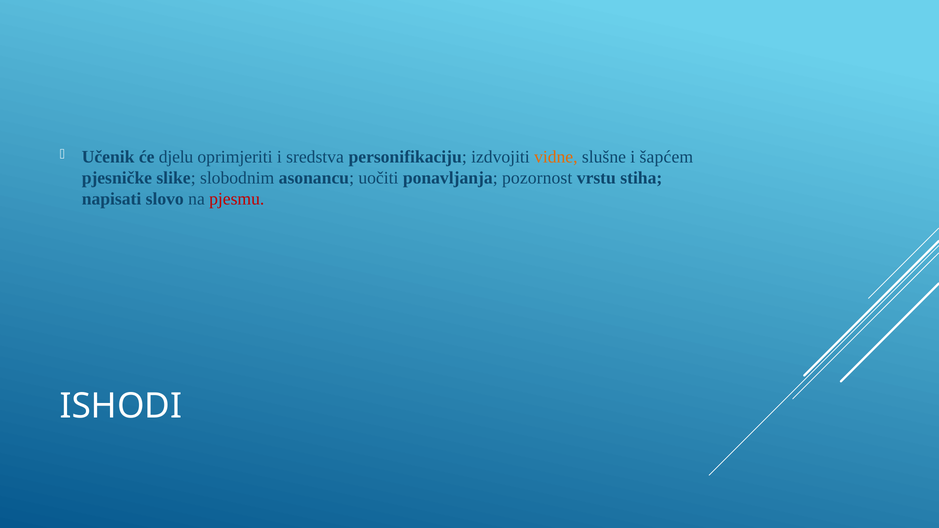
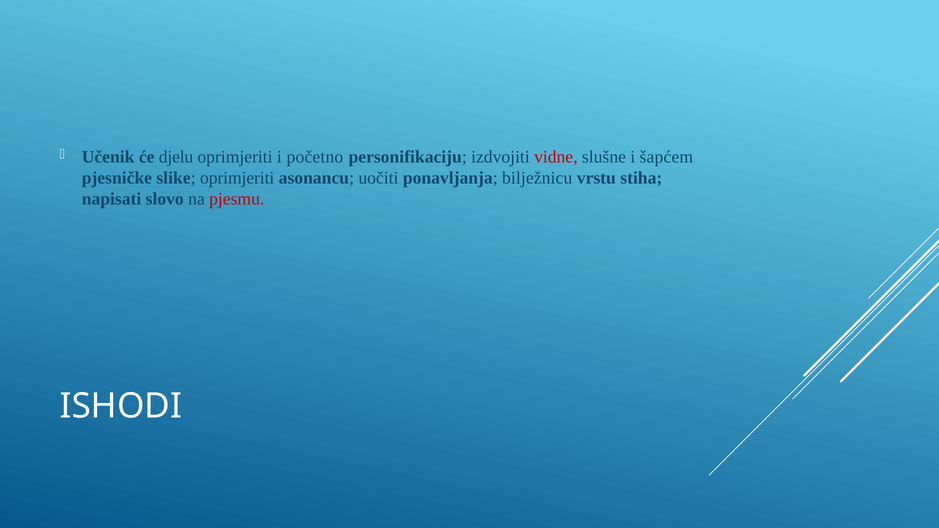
sredstva: sredstva -> početno (315, 157)
vidne colour: orange -> red (556, 157)
slike slobodnim: slobodnim -> oprimjeriti (237, 178)
pozornost: pozornost -> bilježnicu (537, 178)
